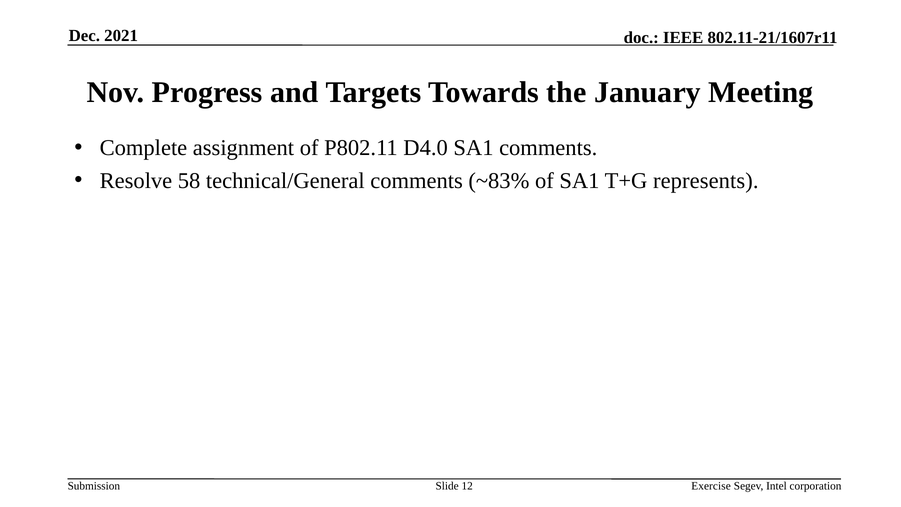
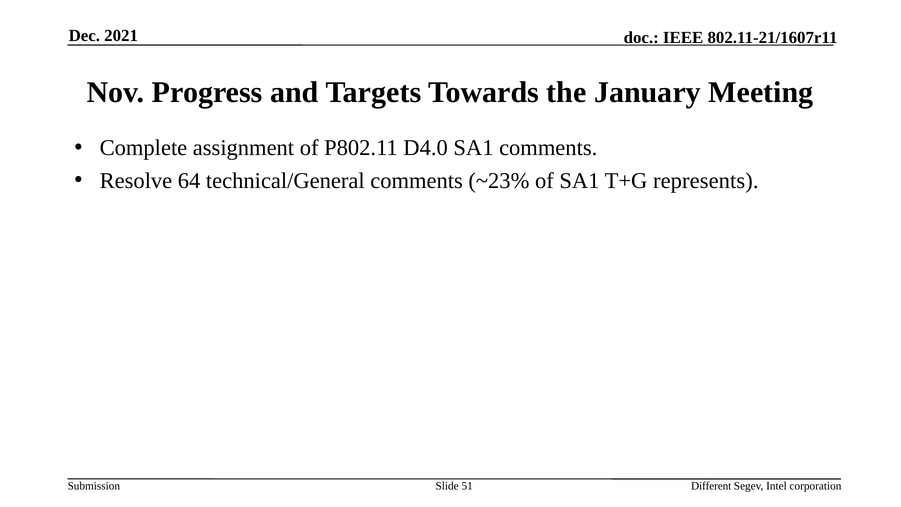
58: 58 -> 64 (189, 181)
~83%: ~83% -> ~23% (499, 181)
12: 12 -> 51 (467, 486)
Exercise: Exercise -> Different (711, 486)
